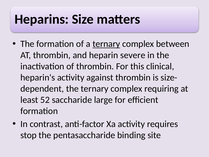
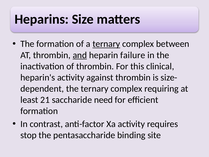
and underline: none -> present (80, 55)
severe: severe -> failure (133, 55)
52: 52 -> 21 (45, 100)
large: large -> need (103, 100)
